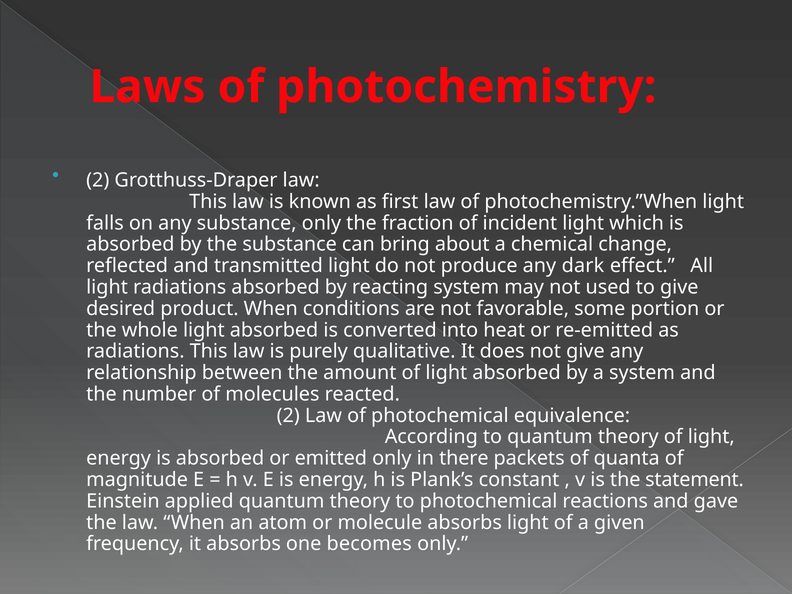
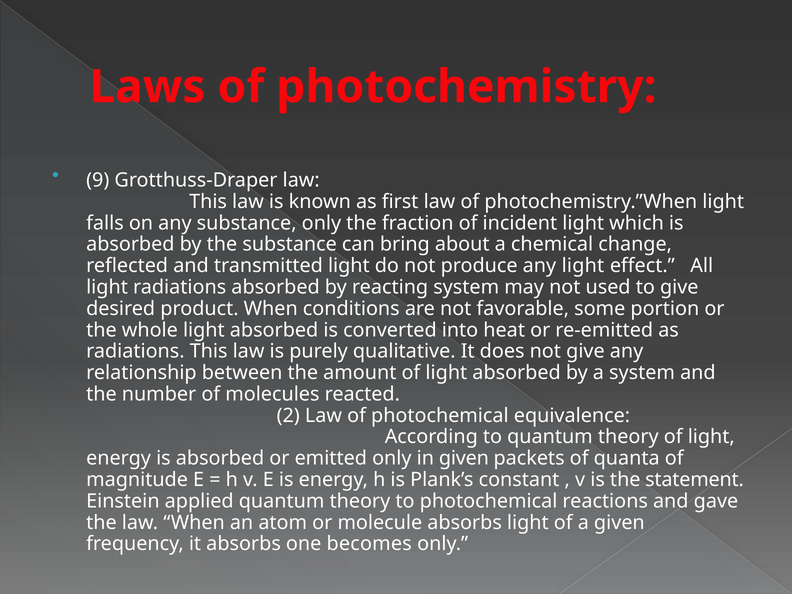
2: 2 -> 9 (98, 180)
any dark: dark -> light (583, 266)
in there: there -> given (464, 458)
